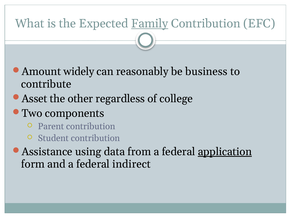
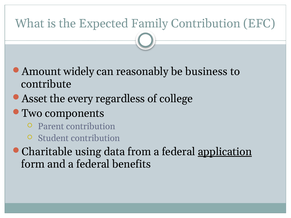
Family underline: present -> none (150, 24)
other: other -> every (80, 99)
Assistance: Assistance -> Charitable (47, 152)
indirect: indirect -> benefits (132, 164)
